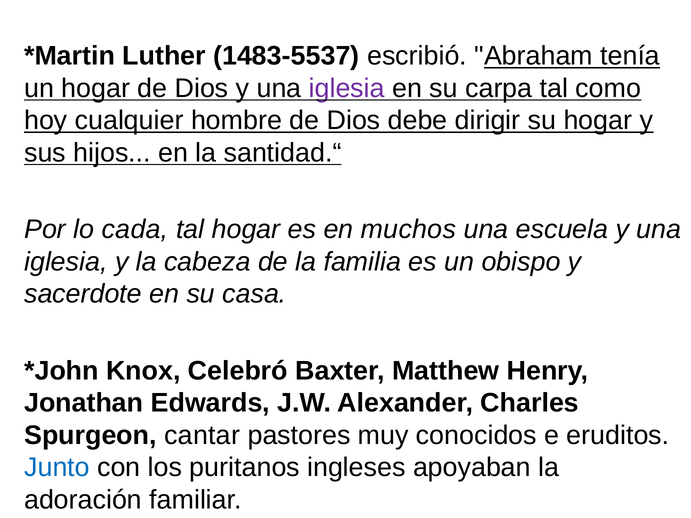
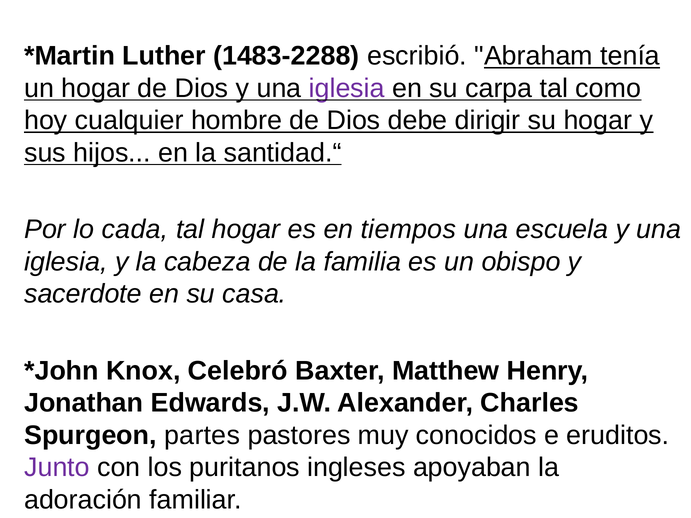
1483-5537: 1483-5537 -> 1483-2288 (286, 56)
muchos: muchos -> tiempos (408, 230)
cantar: cantar -> partes (202, 436)
Junto colour: blue -> purple (57, 468)
